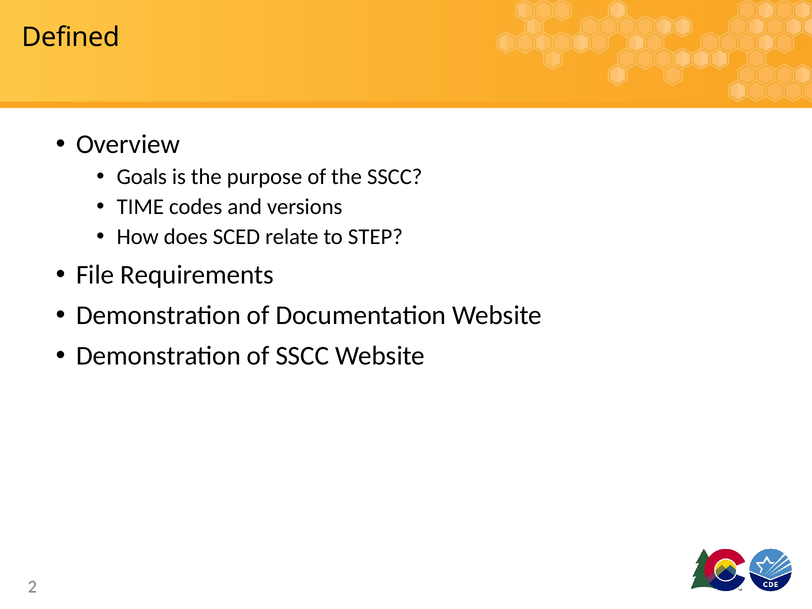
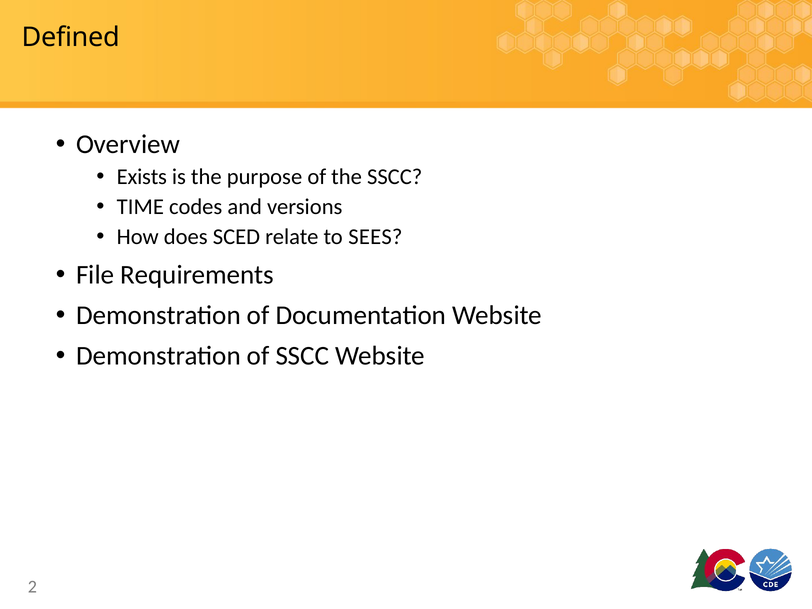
Goals: Goals -> Exists (142, 177)
STEP: STEP -> SEES (375, 237)
